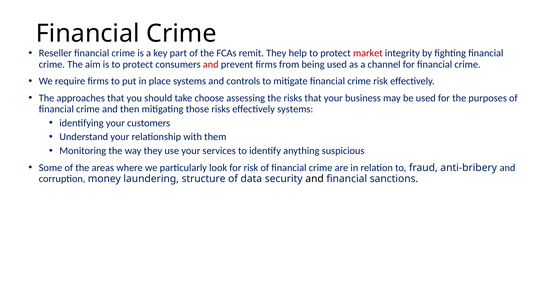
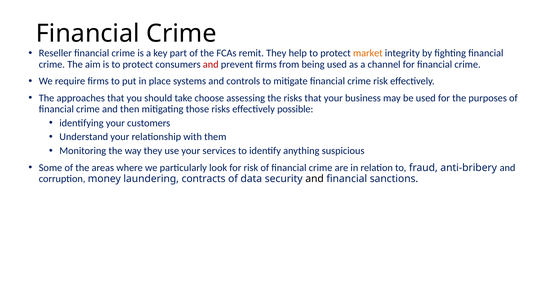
market colour: red -> orange (368, 53)
effectively systems: systems -> possible (295, 109)
structure: structure -> contracts (204, 179)
